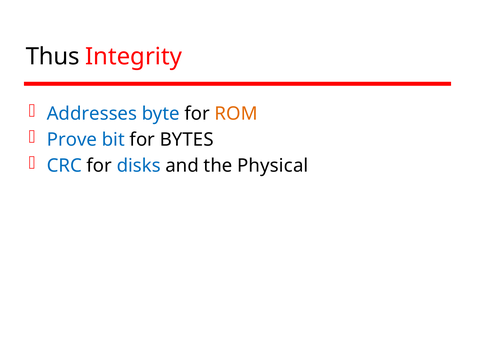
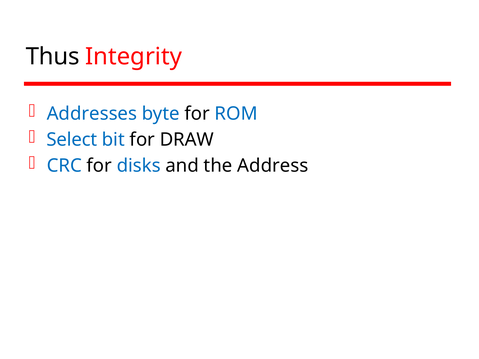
ROM colour: orange -> blue (236, 114)
Prove: Prove -> Select (72, 140)
BYTES: BYTES -> DRAW (187, 140)
Physical: Physical -> Address (273, 166)
